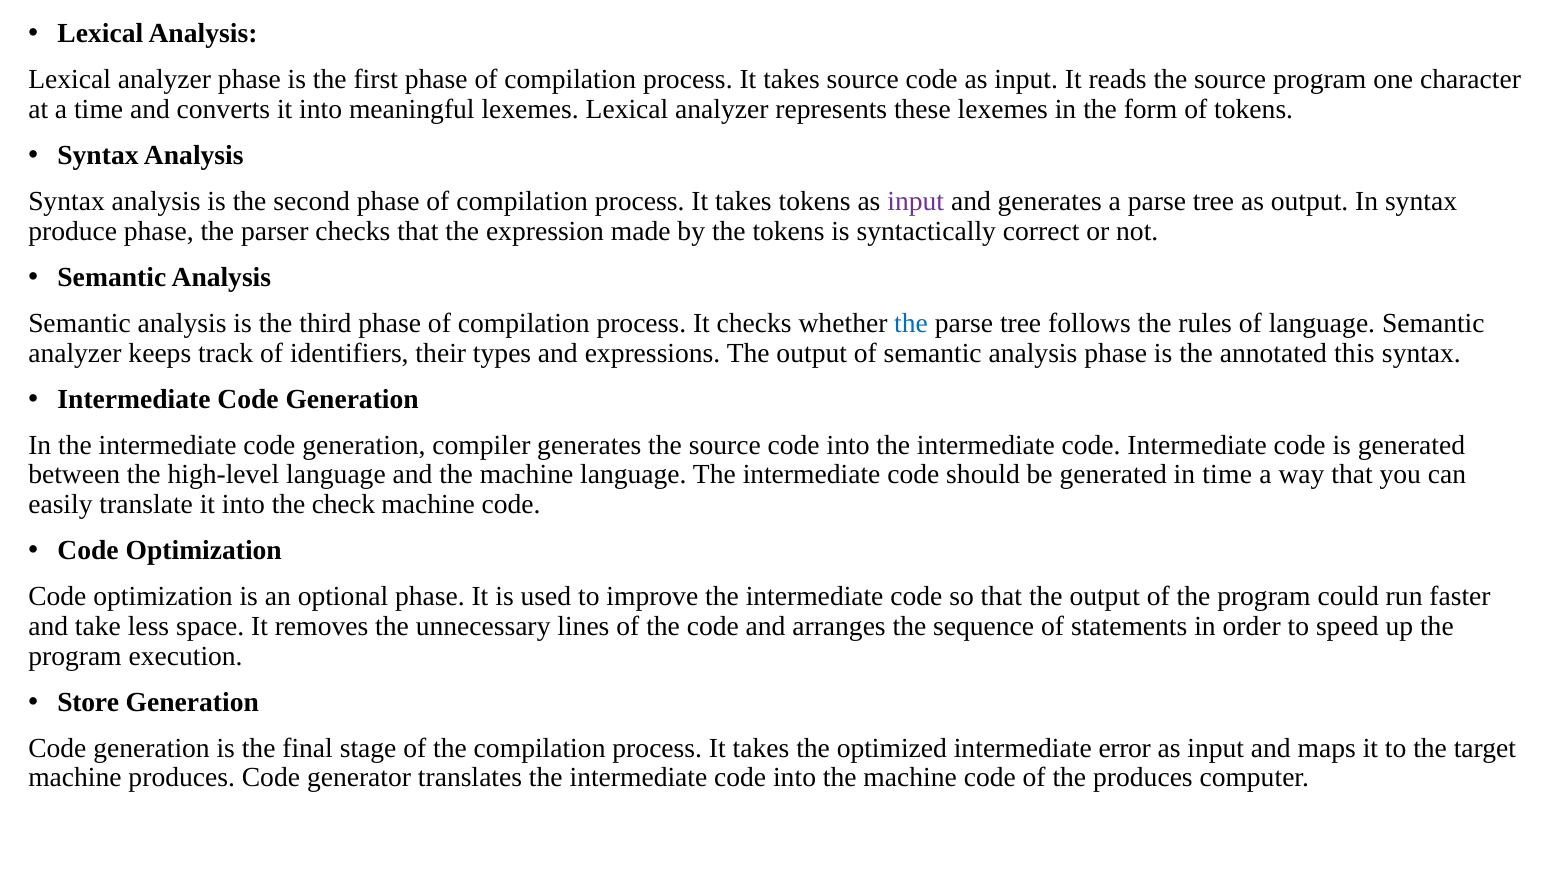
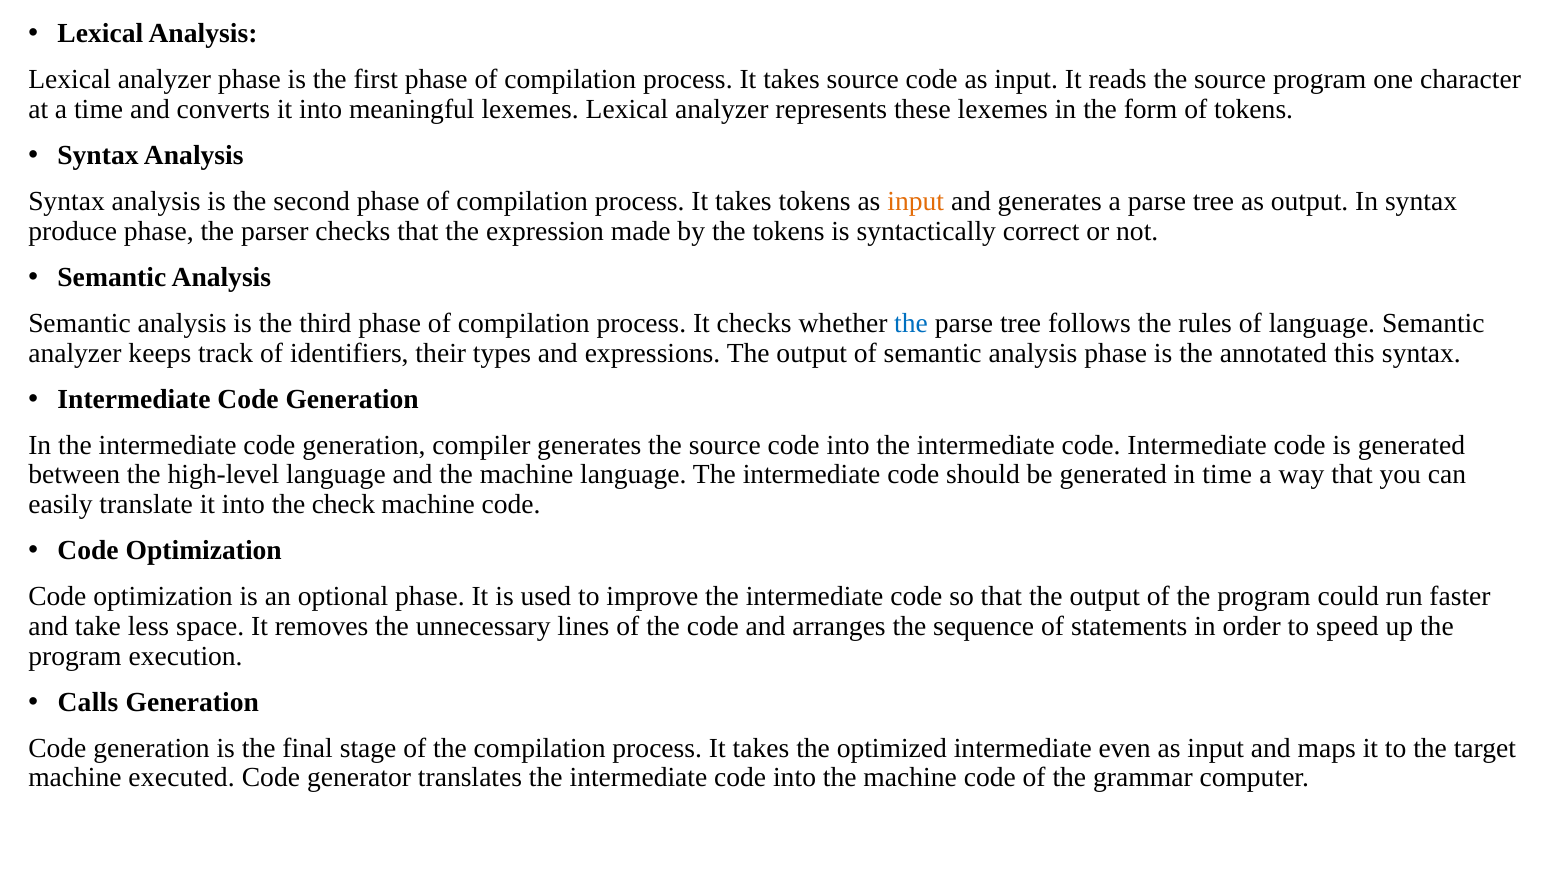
input colour: purple -> orange (916, 201)
Store: Store -> Calls (88, 702)
error: error -> even (1125, 748)
machine produces: produces -> executed (182, 777)
the produces: produces -> grammar (1143, 777)
